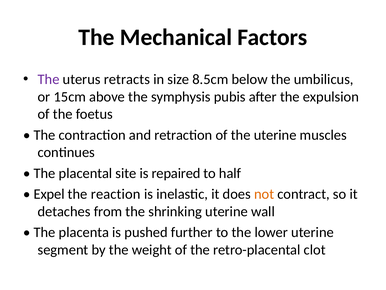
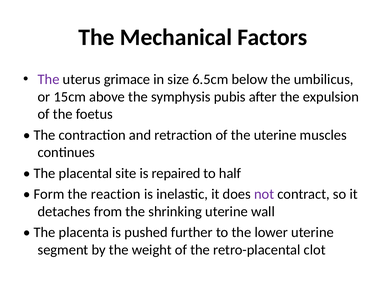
retracts: retracts -> grimace (127, 79)
8.5cm: 8.5cm -> 6.5cm (210, 79)
Expel: Expel -> Form (49, 194)
not colour: orange -> purple (264, 194)
